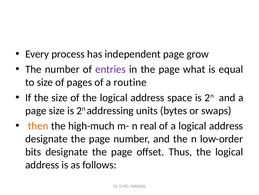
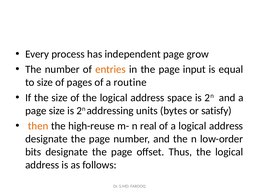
entries colour: purple -> orange (111, 69)
what: what -> input (194, 69)
swaps: swaps -> satisfy (216, 110)
high-much: high-much -> high-reuse (91, 126)
